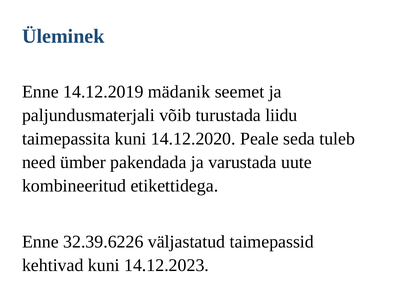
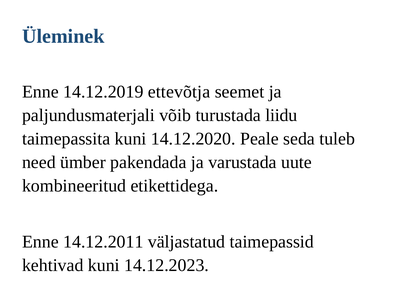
mädanik: mädanik -> ettevõtja (179, 92)
32.39.6226: 32.39.6226 -> 14.12.2011 (103, 242)
